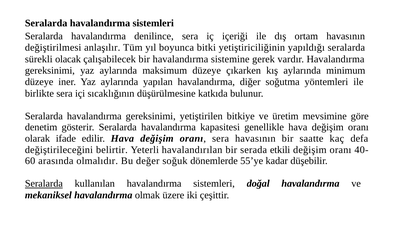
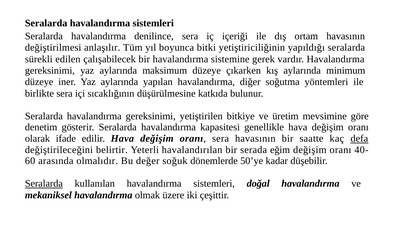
olacak: olacak -> edilen (68, 59)
defa underline: none -> present (359, 139)
etkili: etkili -> eğim (280, 150)
55’ye: 55’ye -> 50’ye (252, 161)
